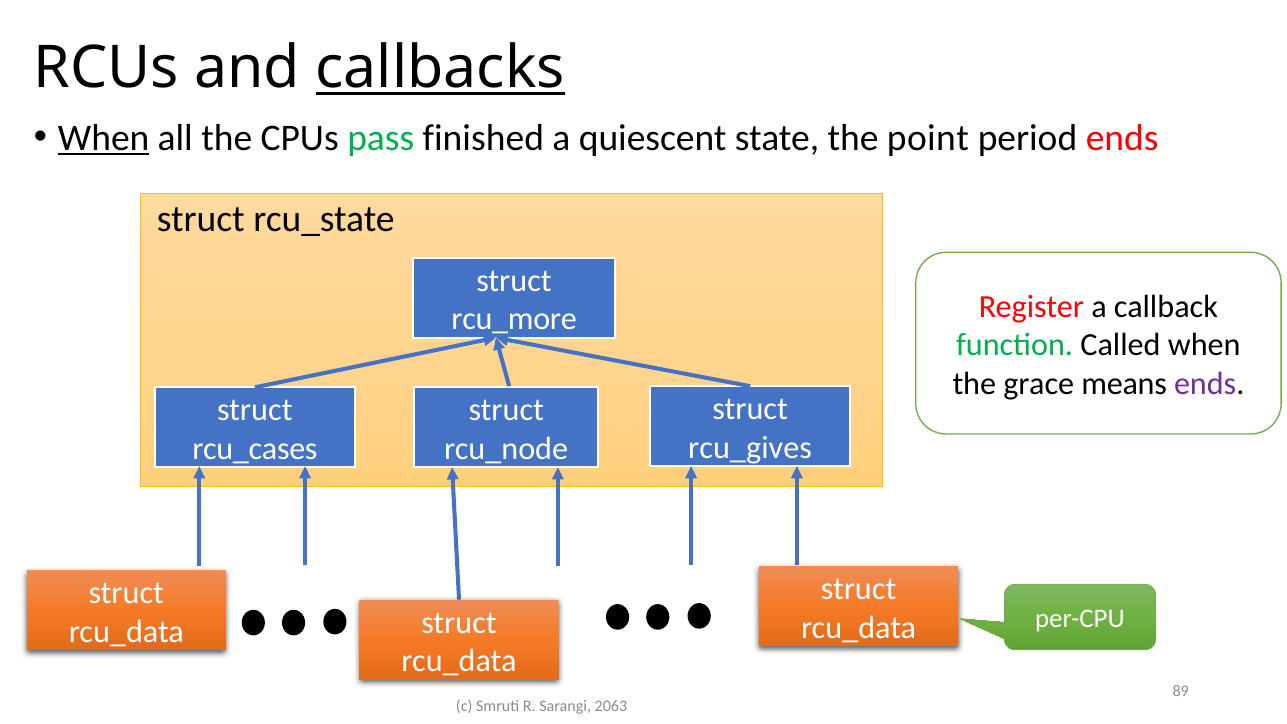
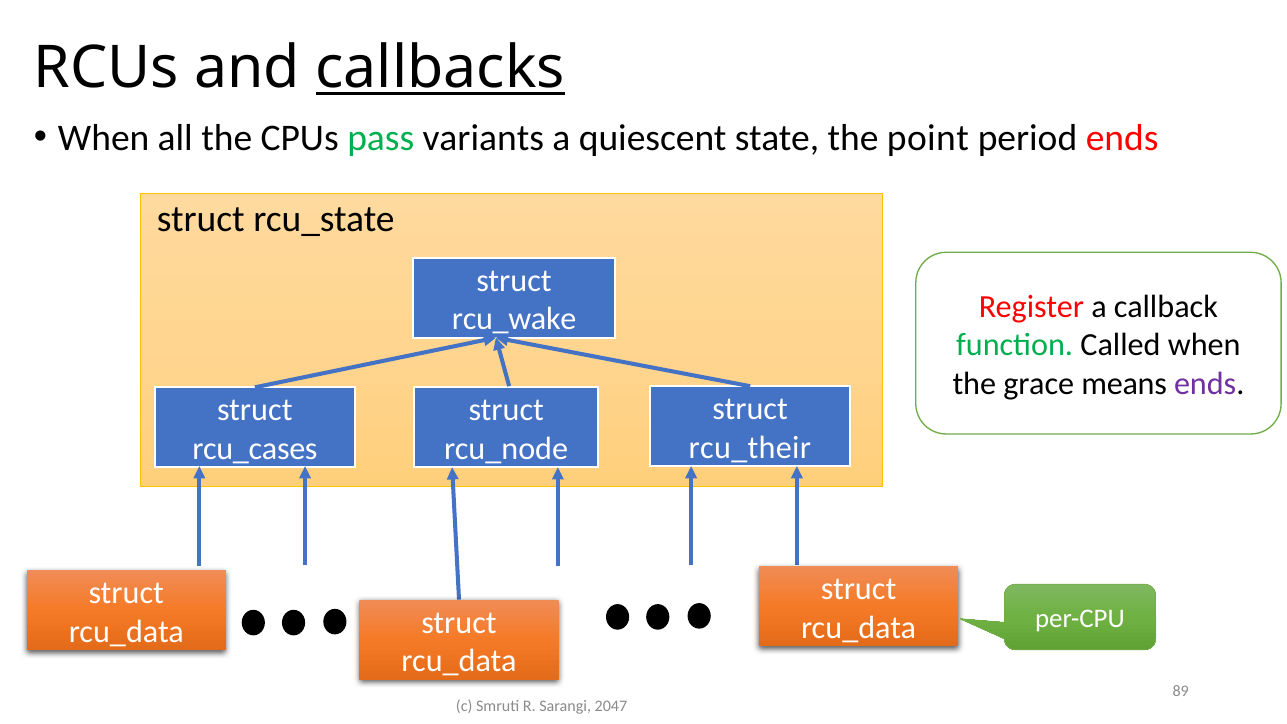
When underline: present -> none (104, 138)
finished: finished -> variants (483, 138)
rcu_more: rcu_more -> rcu_wake (514, 319)
rcu_gives: rcu_gives -> rcu_their (750, 448)
2063: 2063 -> 2047 (611, 706)
